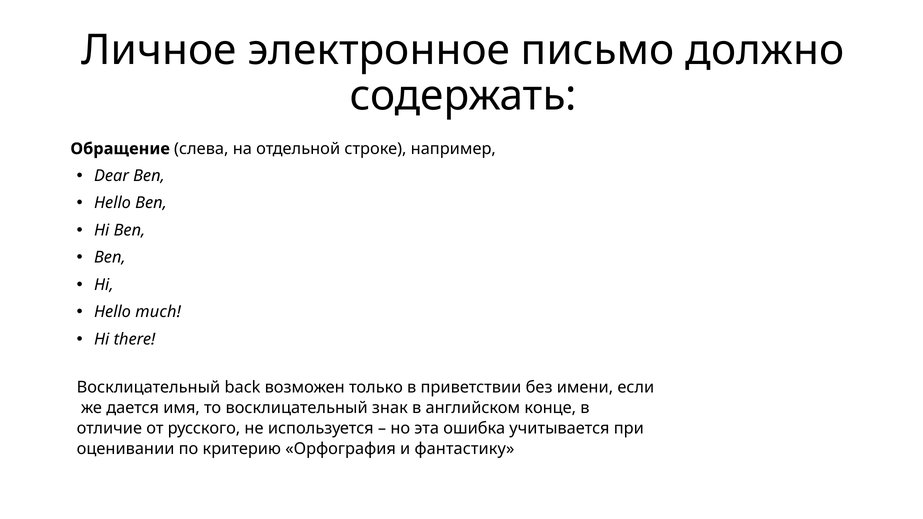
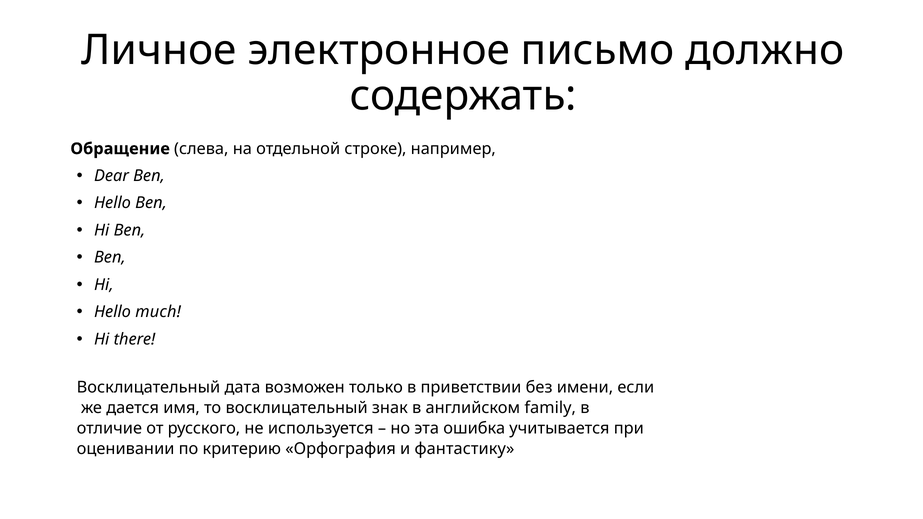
back: back -> дата (242, 388)
конце: конце -> family (550, 408)
